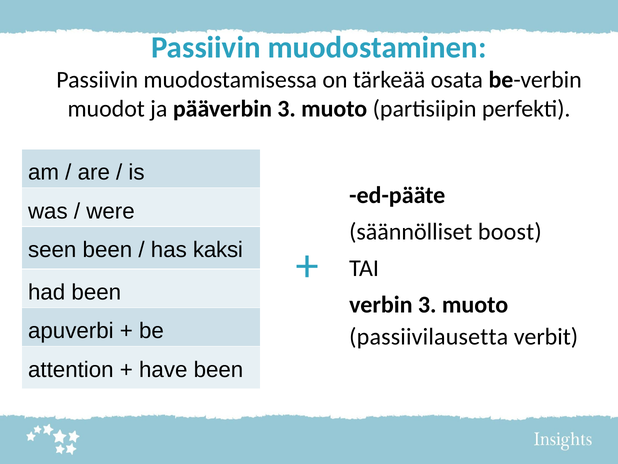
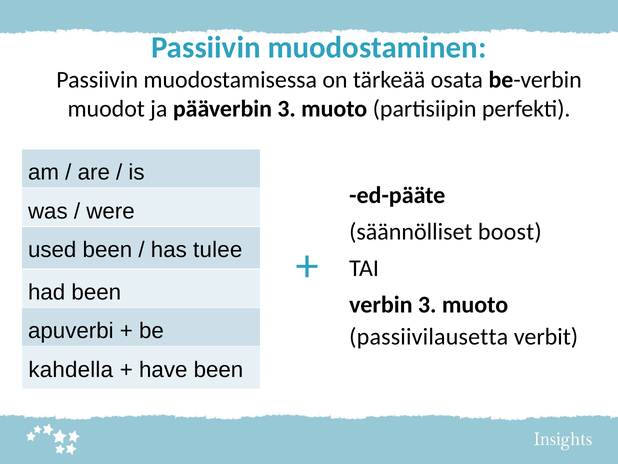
seen: seen -> used (52, 250)
kaksi: kaksi -> tulee (218, 250)
attention: attention -> kahdella (71, 369)
